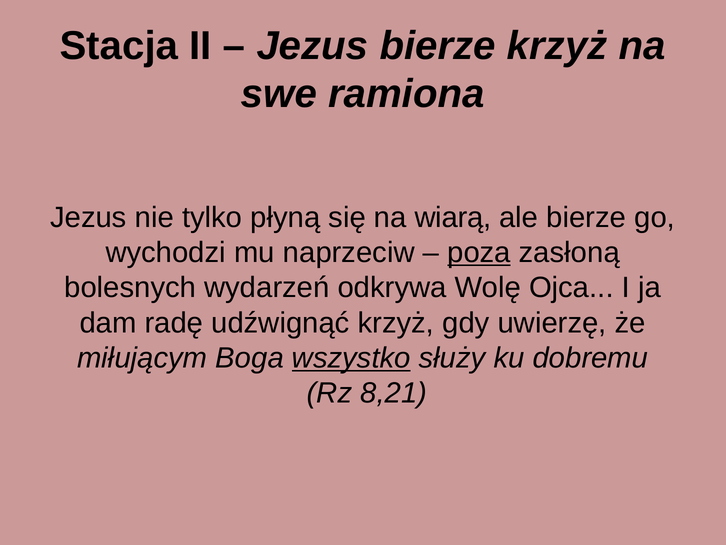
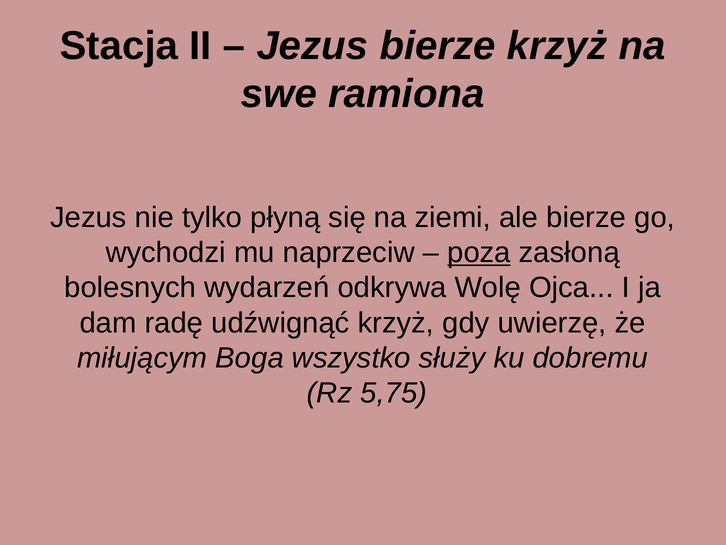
wiarą: wiarą -> ziemi (453, 217)
wszystko underline: present -> none (351, 358)
8,21: 8,21 -> 5,75 (394, 393)
